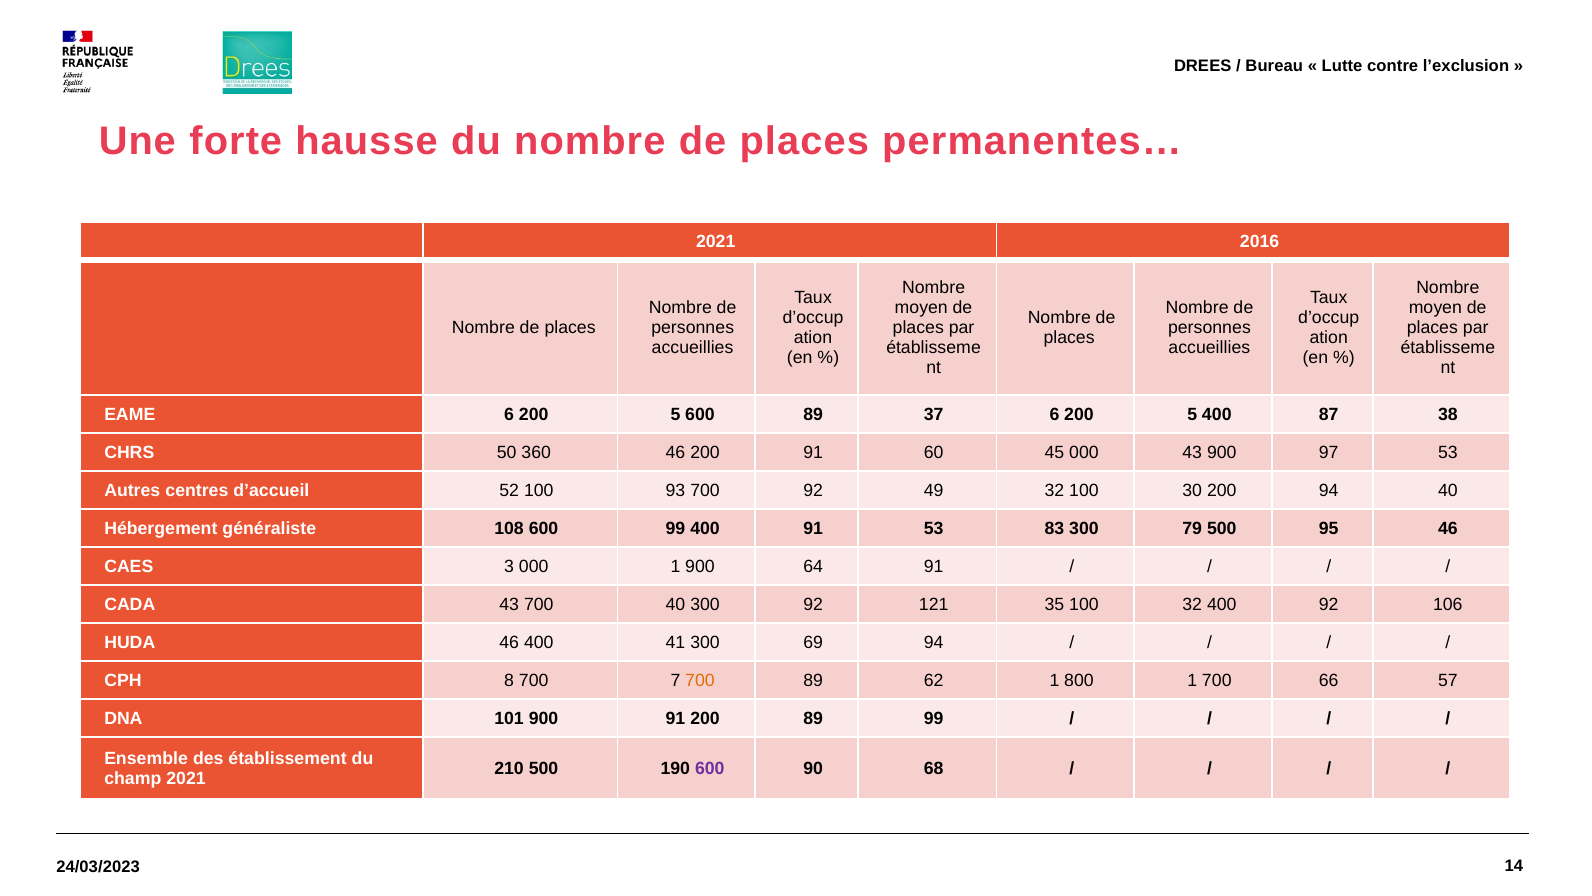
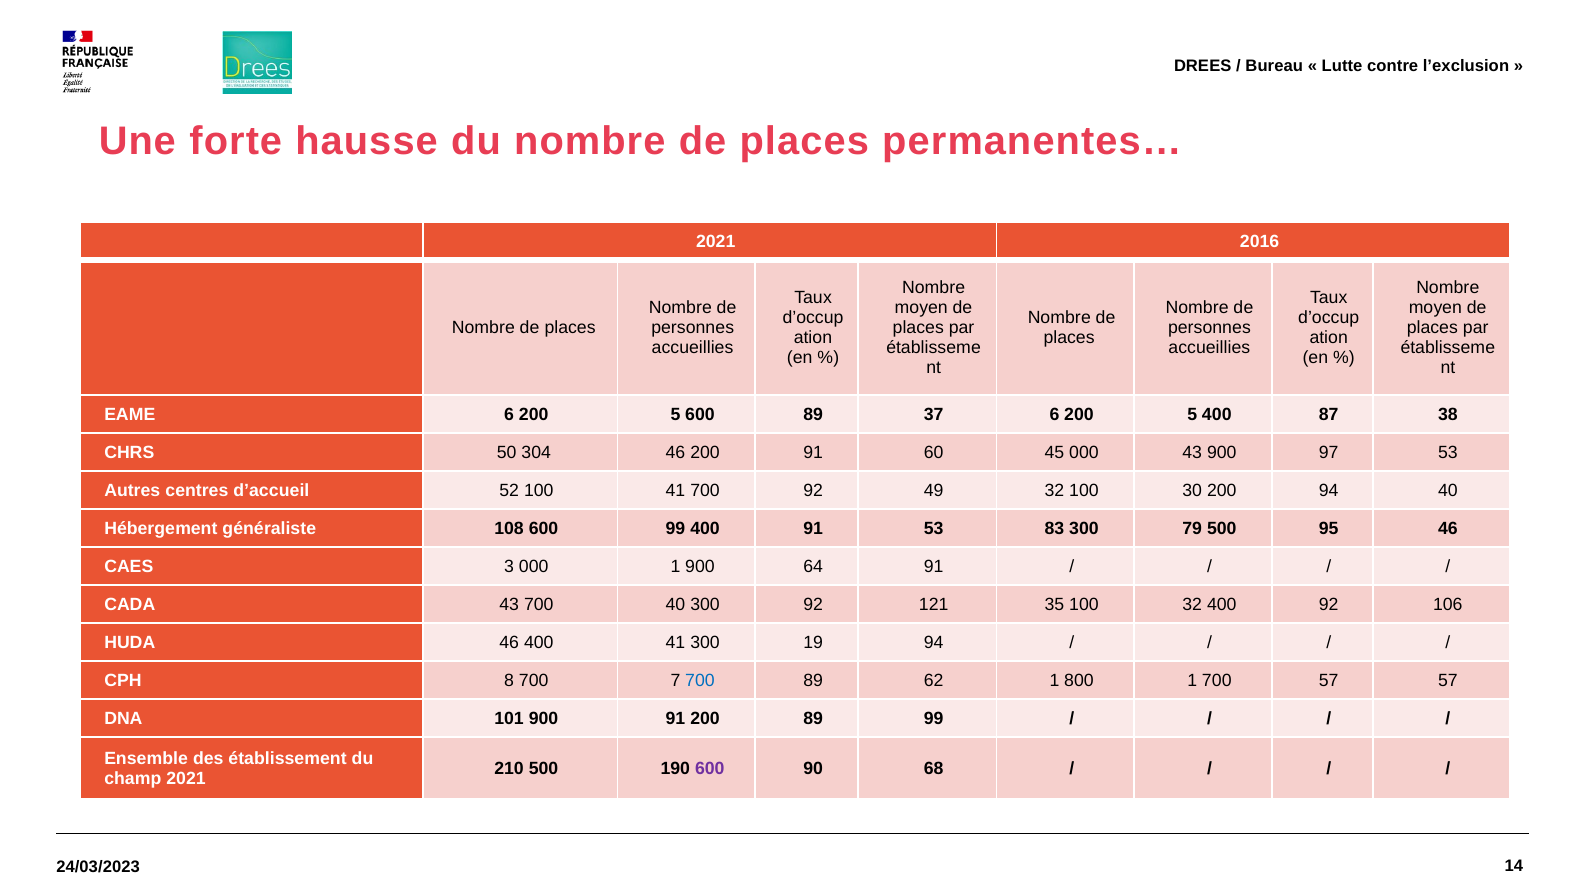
360: 360 -> 304 (536, 452)
100 93: 93 -> 41 (675, 490)
69: 69 -> 19 (813, 642)
700 colour: orange -> blue (700, 680)
700 66: 66 -> 57 (1329, 680)
